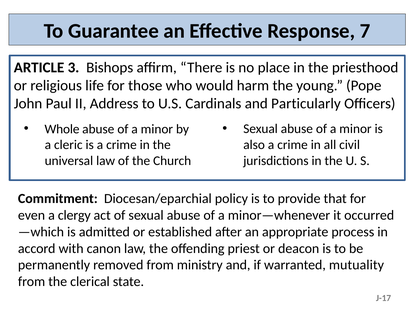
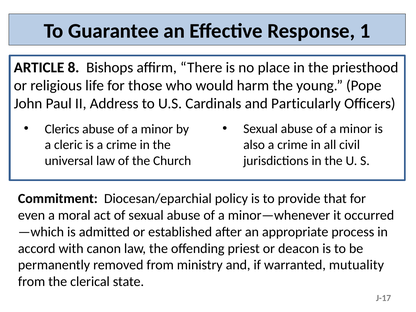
7: 7 -> 1 (365, 31)
3: 3 -> 8 (73, 68)
Whole: Whole -> Clerics (62, 129)
clergy: clergy -> moral (74, 215)
